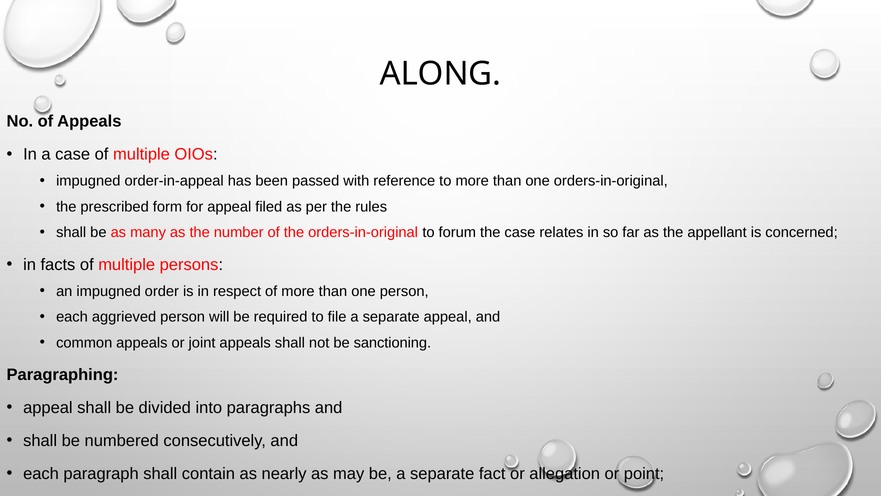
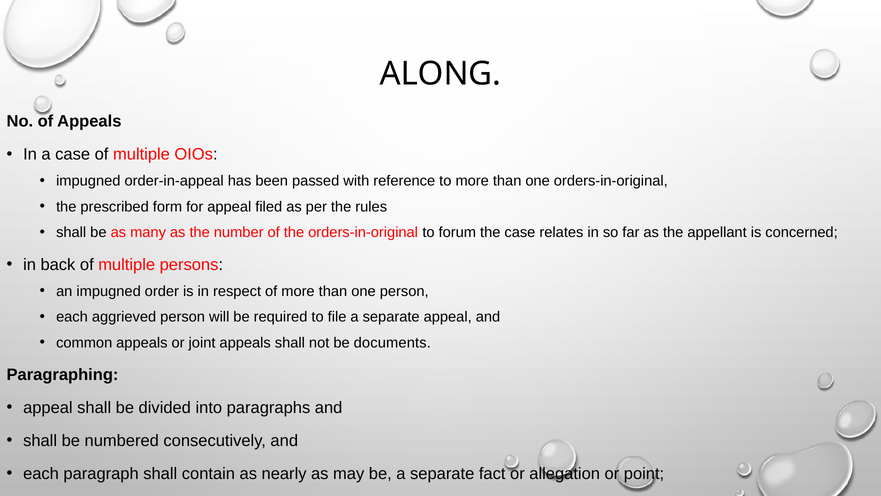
facts: facts -> back (58, 264)
sanctioning: sanctioning -> documents (392, 342)
